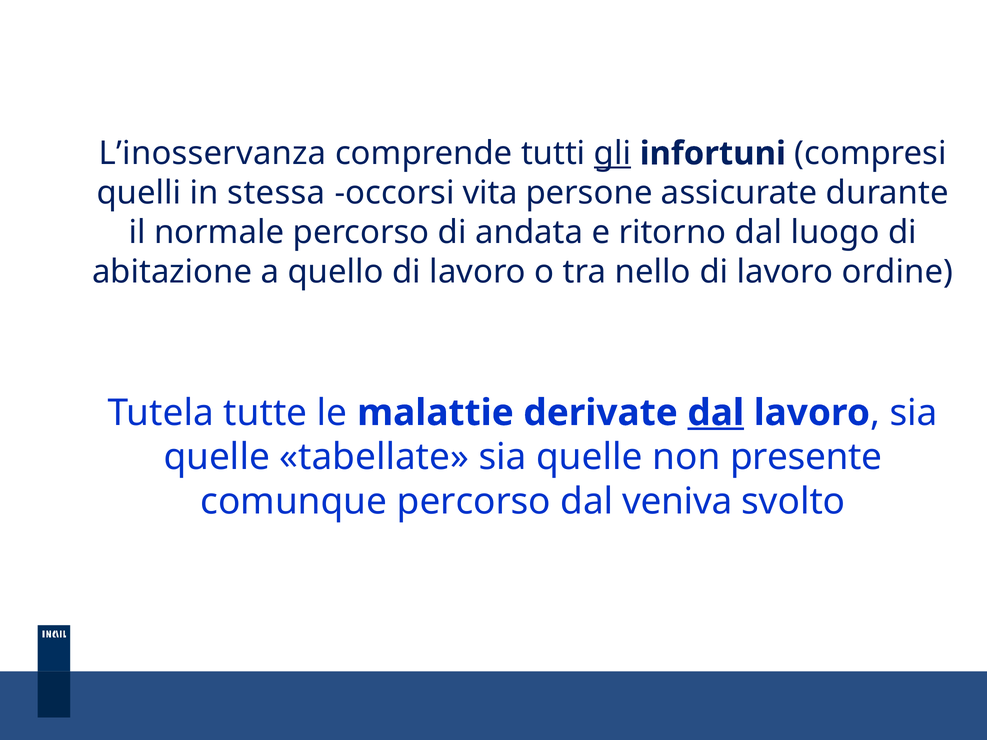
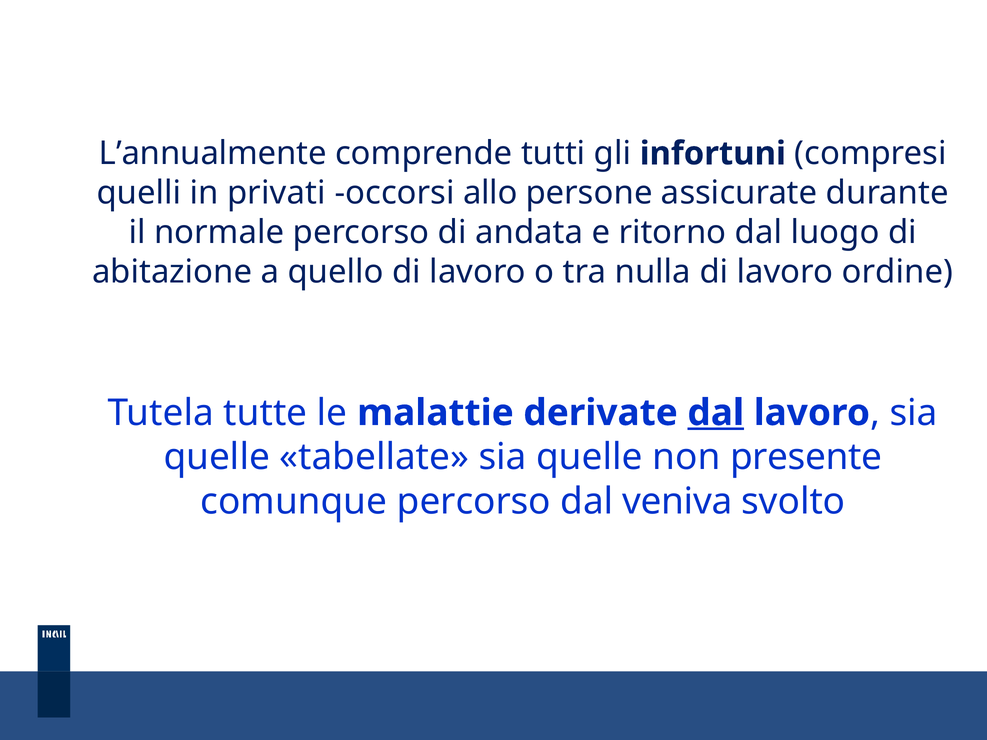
L’inosservanza: L’inosservanza -> L’annualmente (213, 154)
gli underline: present -> none (613, 154)
stessa: stessa -> privati (276, 193)
vita: vita -> allo (490, 193)
nello: nello -> nulla (653, 272)
